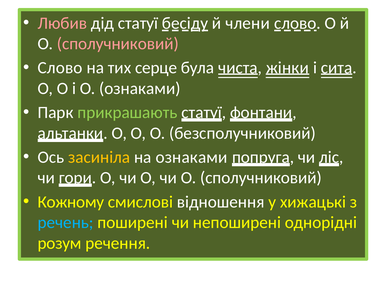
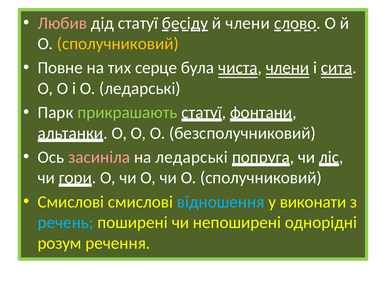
сполучниковий colour: pink -> yellow (118, 44)
Слово: Слово -> Повне (60, 68)
чиста жінки: жінки -> члени (288, 68)
О ознаками: ознаками -> ледарські (140, 88)
засиніла colour: yellow -> pink (99, 157)
на ознаками: ознаками -> ледарські (192, 157)
Кожному: Кожному -> Смислові (71, 202)
відношення colour: white -> light blue (221, 202)
хижацькі: хижацькі -> виконати (313, 202)
